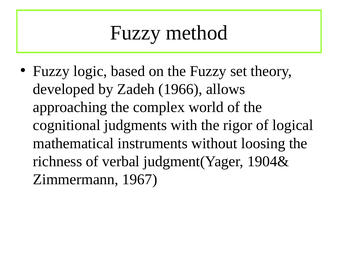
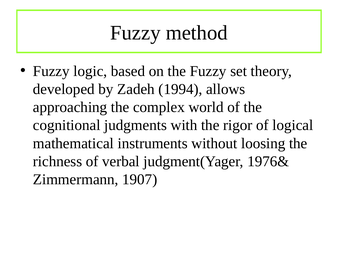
1966: 1966 -> 1994 (180, 89)
1904&: 1904& -> 1976& (268, 161)
1967: 1967 -> 1907 (140, 179)
